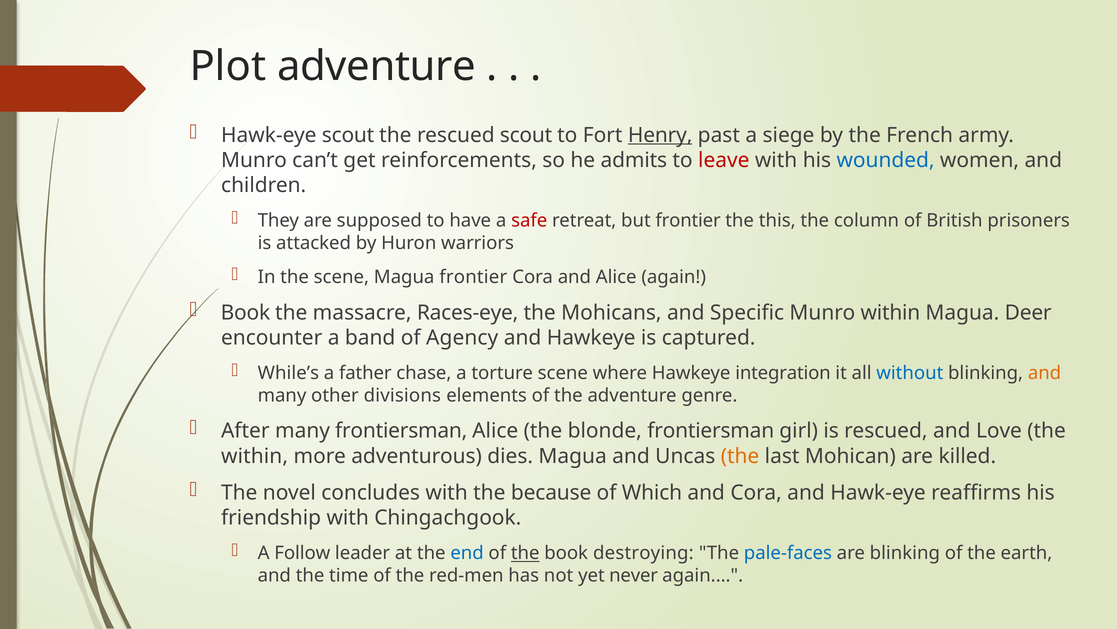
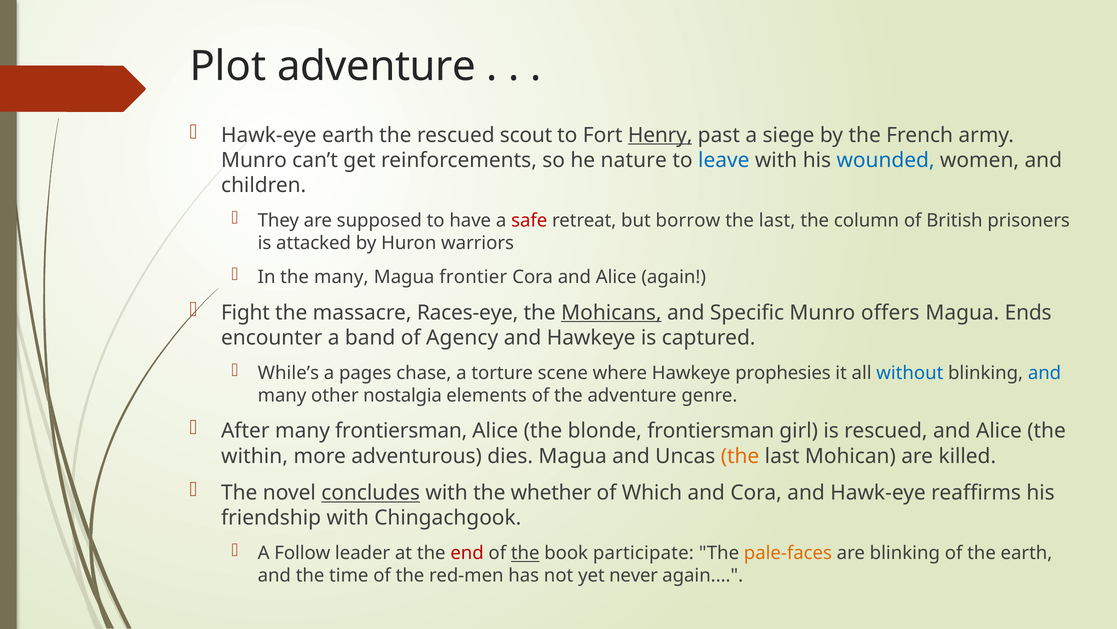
Hawk-eye scout: scout -> earth (348, 135)
admits: admits -> nature (634, 160)
leave colour: red -> blue (724, 160)
but frontier: frontier -> borrow (688, 220)
this: this -> last (777, 220)
the scene: scene -> many (341, 277)
Book: Book -> Fight (245, 312)
Mohicans underline: none -> present (611, 312)
Munro within: within -> offers (890, 312)
Deer: Deer -> Ends (1028, 312)
father: father -> pages (365, 373)
integration: integration -> prophesies (783, 373)
and colour: orange -> blue (1045, 373)
divisions: divisions -> nostalgia (403, 395)
rescued and Love: Love -> Alice (999, 430)
concludes underline: none -> present (371, 492)
because: because -> whether (551, 492)
end colour: blue -> red (467, 553)
destroying: destroying -> participate (643, 553)
pale-faces colour: blue -> orange (788, 553)
